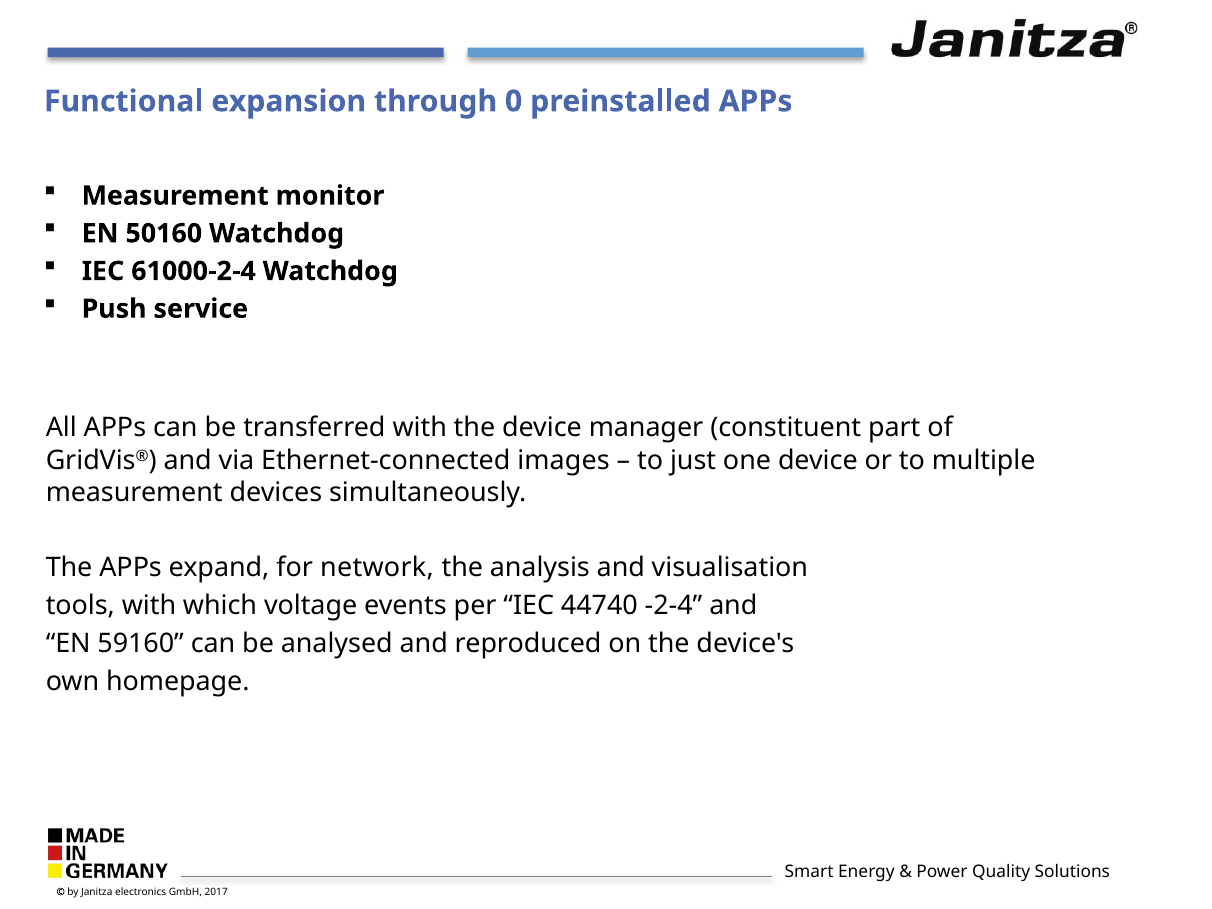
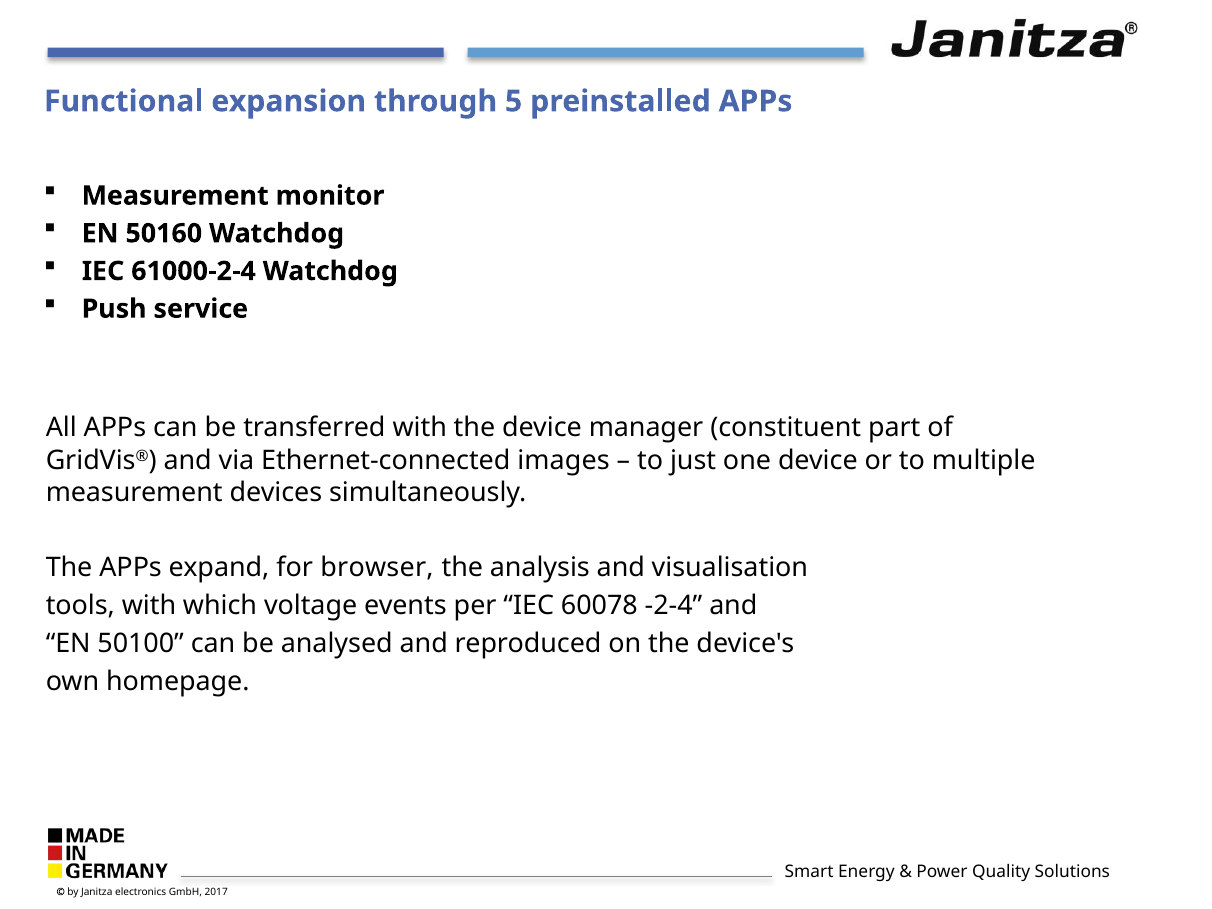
0: 0 -> 5 (514, 101)
network: network -> browser (377, 568)
44740: 44740 -> 60078 (599, 606)
59160: 59160 -> 50100 (141, 643)
